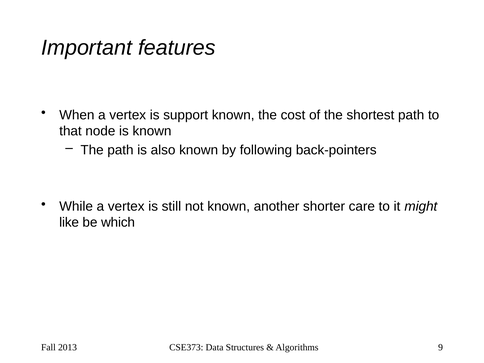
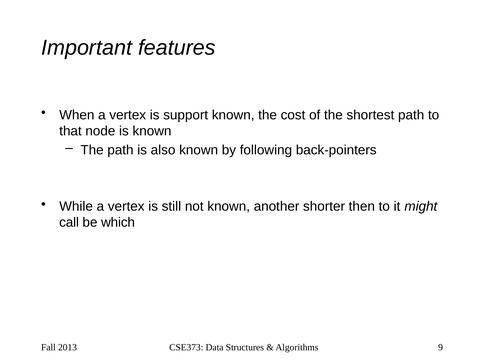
care: care -> then (362, 206)
like: like -> call (69, 223)
